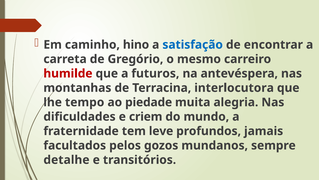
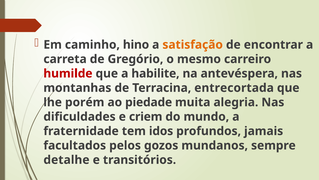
satisfação colour: blue -> orange (193, 45)
futuros: futuros -> habilite (155, 73)
interlocutora: interlocutora -> entrecortada (234, 88)
tempo: tempo -> porém (85, 102)
leve: leve -> idos (161, 131)
